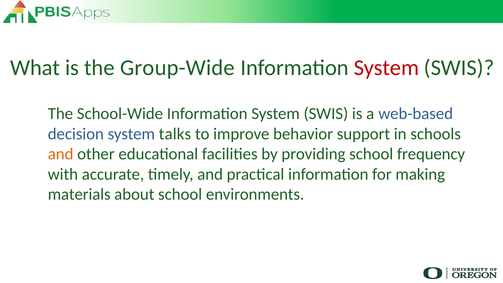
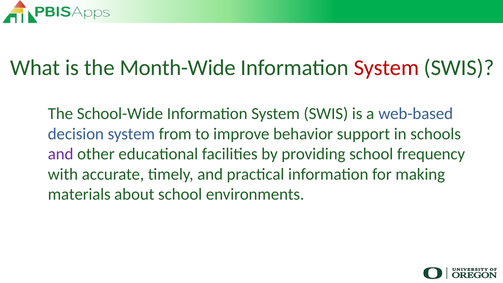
Group-Wide: Group-Wide -> Month-Wide (178, 68)
talks: talks -> from (175, 134)
and colour: orange -> purple (61, 154)
